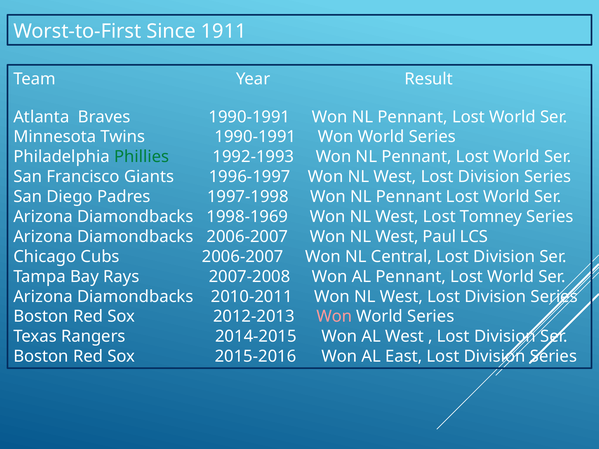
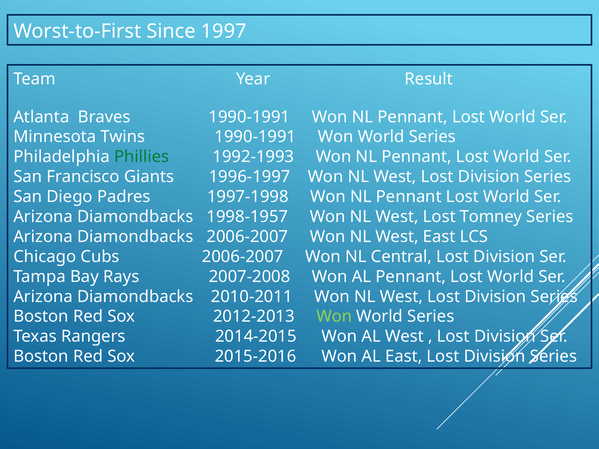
1911: 1911 -> 1997 (224, 31)
1998-1969: 1998-1969 -> 1998-1957 (247, 217)
West Paul: Paul -> East (439, 237)
Won colour: pink -> light green (334, 317)
